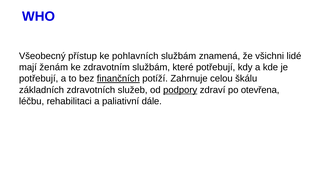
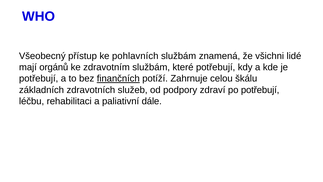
ženám: ženám -> orgánů (54, 67)
podpory underline: present -> none (180, 90)
po otevřena: otevřena -> potřebují (260, 90)
